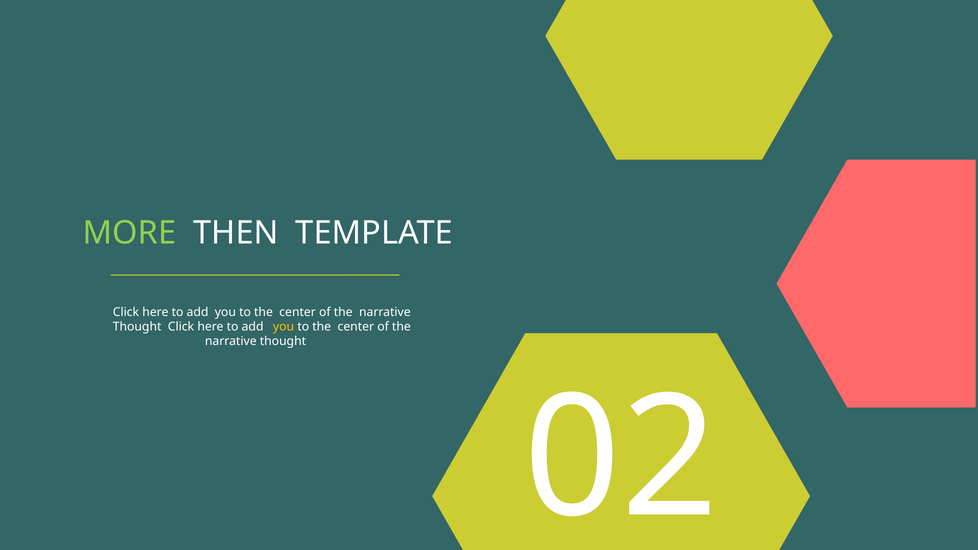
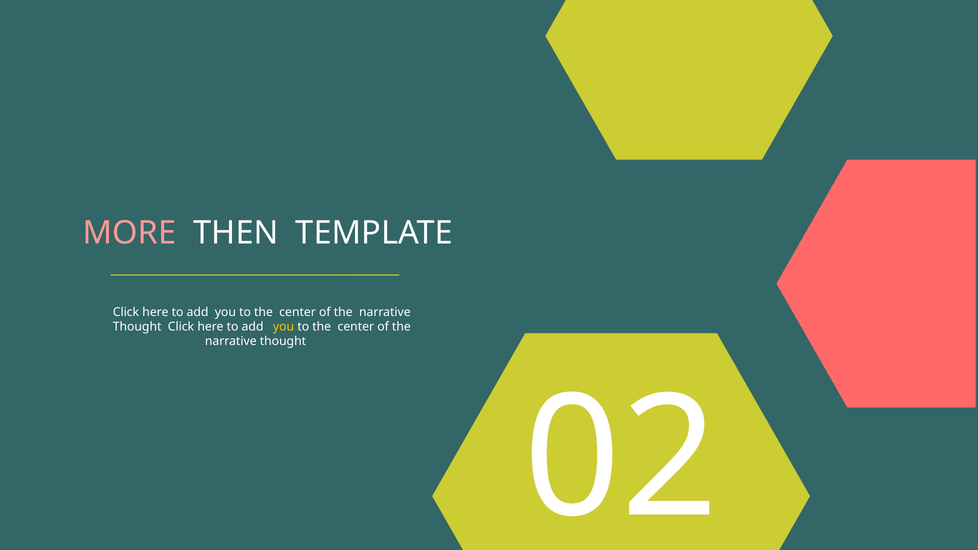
MORE colour: light green -> pink (130, 233)
